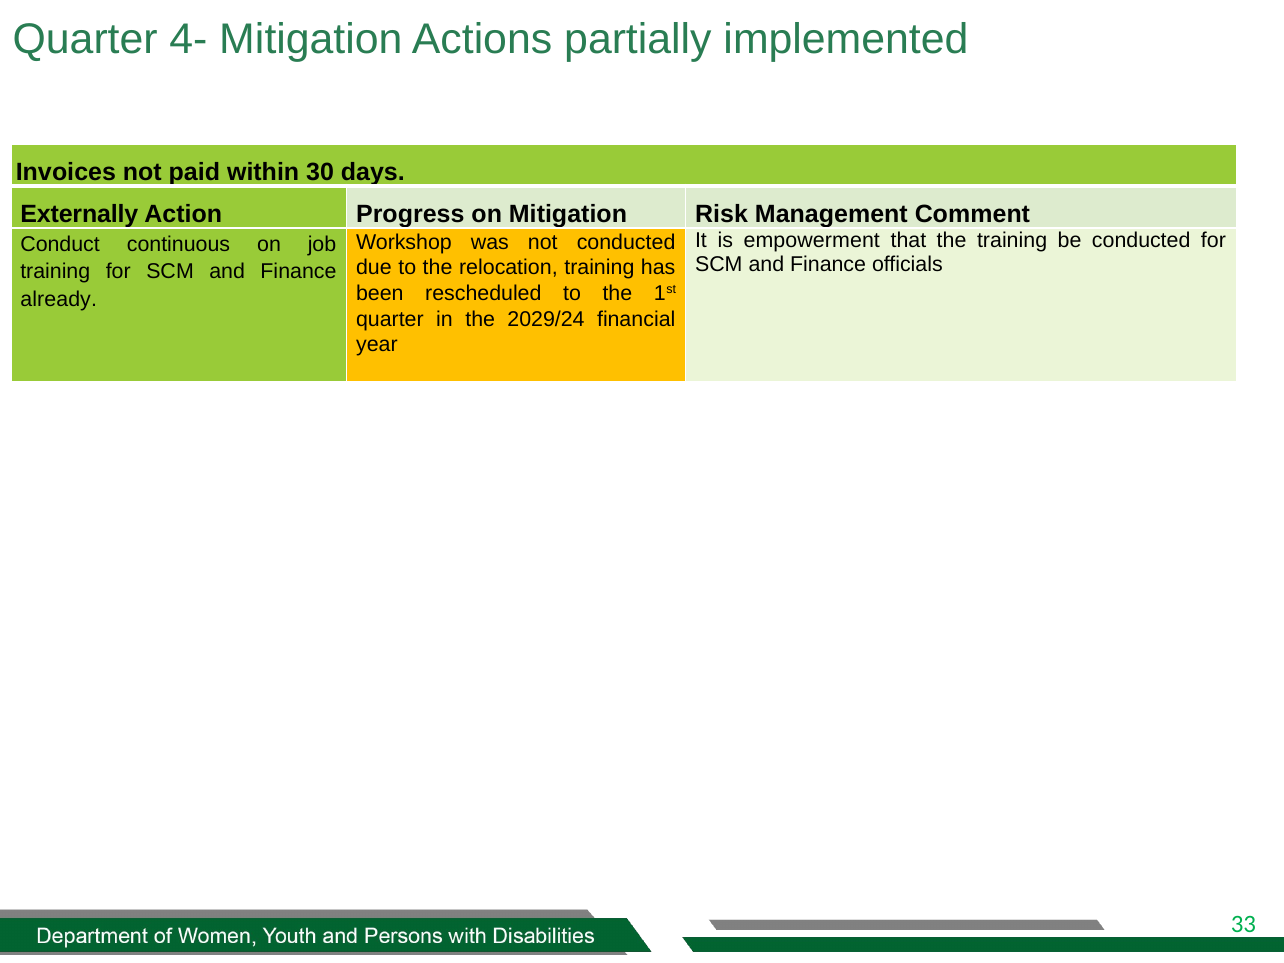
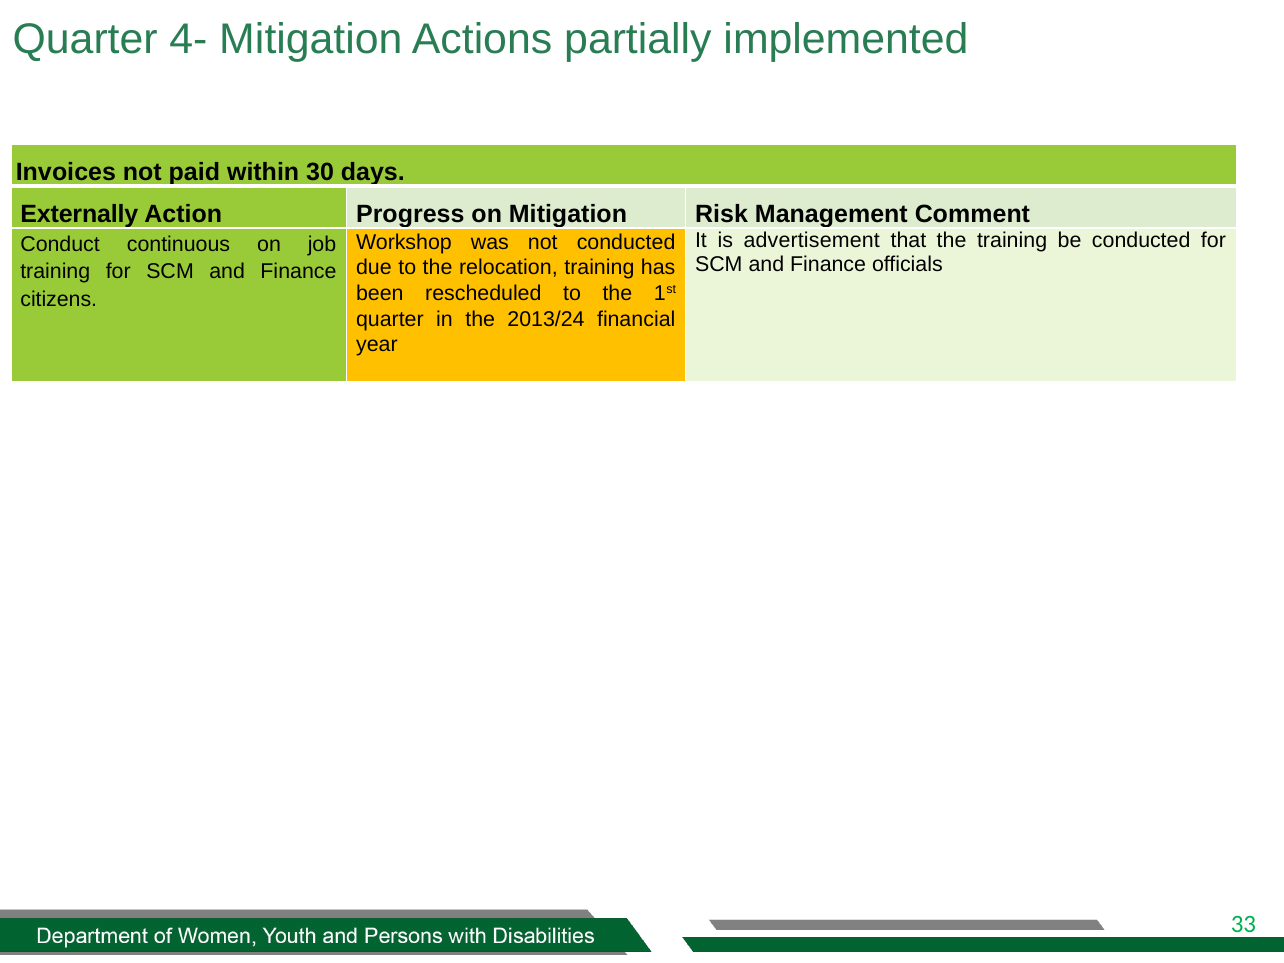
empowerment: empowerment -> advertisement (812, 240)
already: already -> citizens (59, 299)
2029/24: 2029/24 -> 2013/24 (546, 319)
